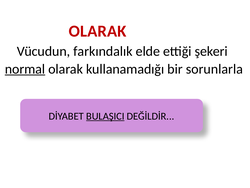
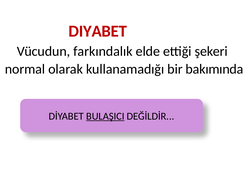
OLARAK: OLARAK -> DIYABET (98, 31)
normal underline: present -> none (25, 69)
sorunlarla: sorunlarla -> bakımında (214, 69)
